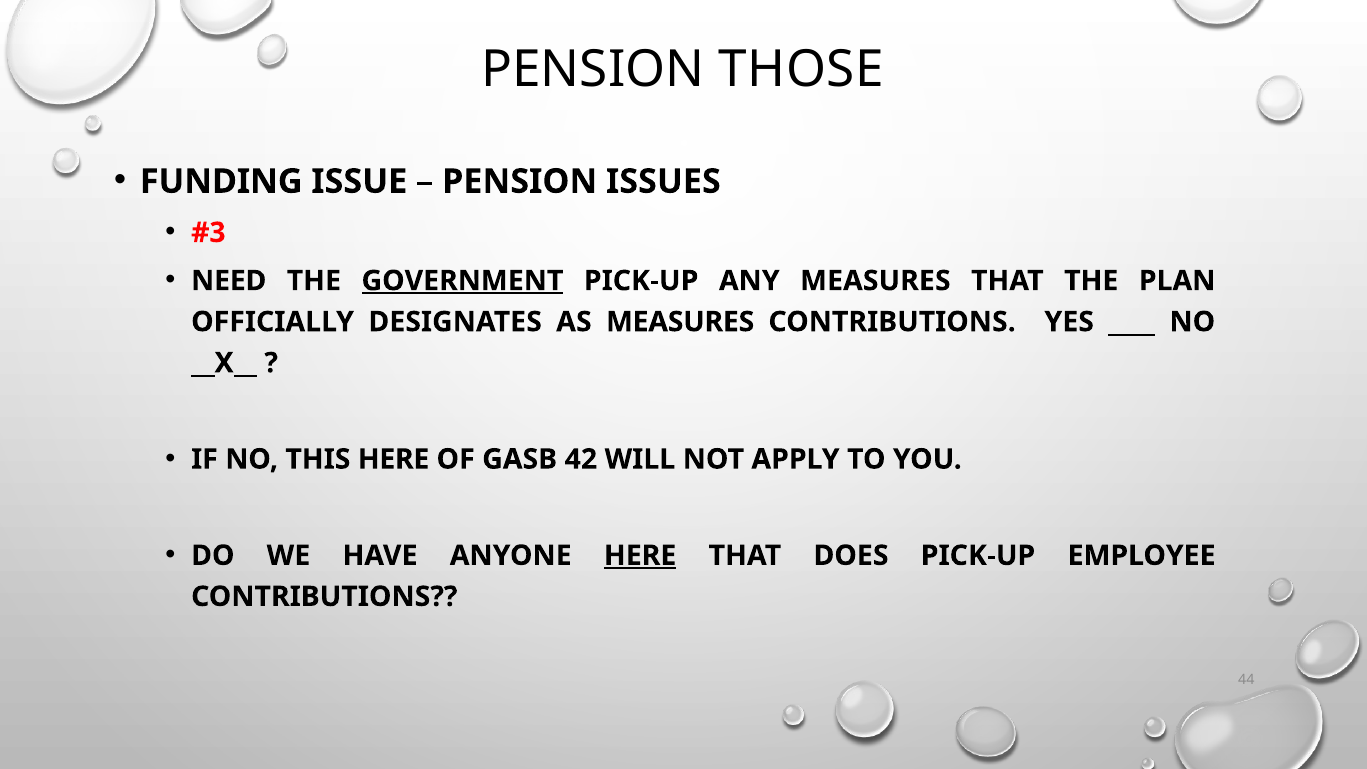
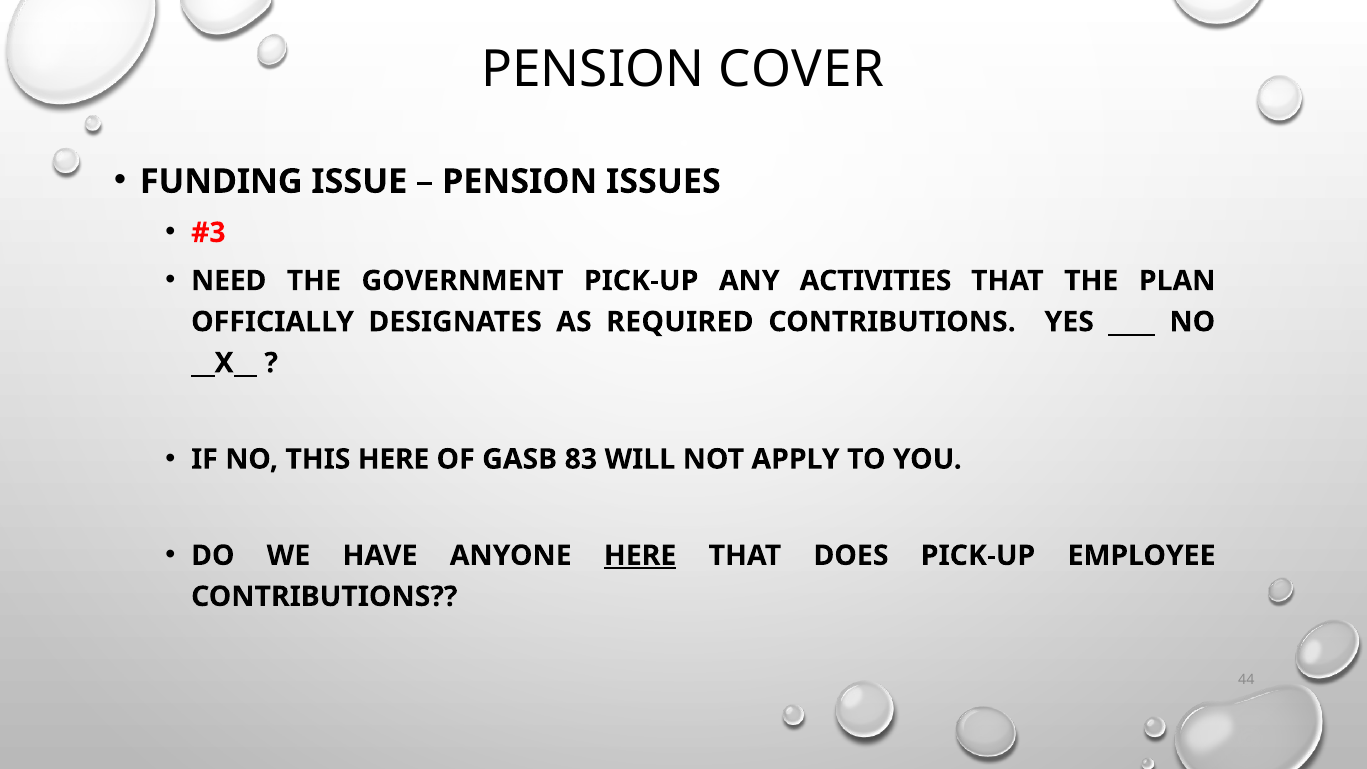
THOSE: THOSE -> COVER (801, 70)
GOVERNMENT underline: present -> none (462, 281)
ANY MEASURES: MEASURES -> ACTIVITIES (876, 281)
AS MEASURES: MEASURES -> REQUIRED (680, 322)
42: 42 -> 83 (581, 459)
